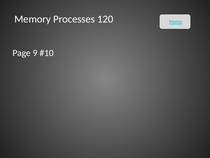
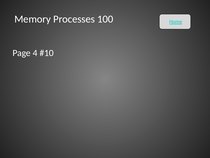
120: 120 -> 100 (105, 19)
9: 9 -> 4 (35, 53)
